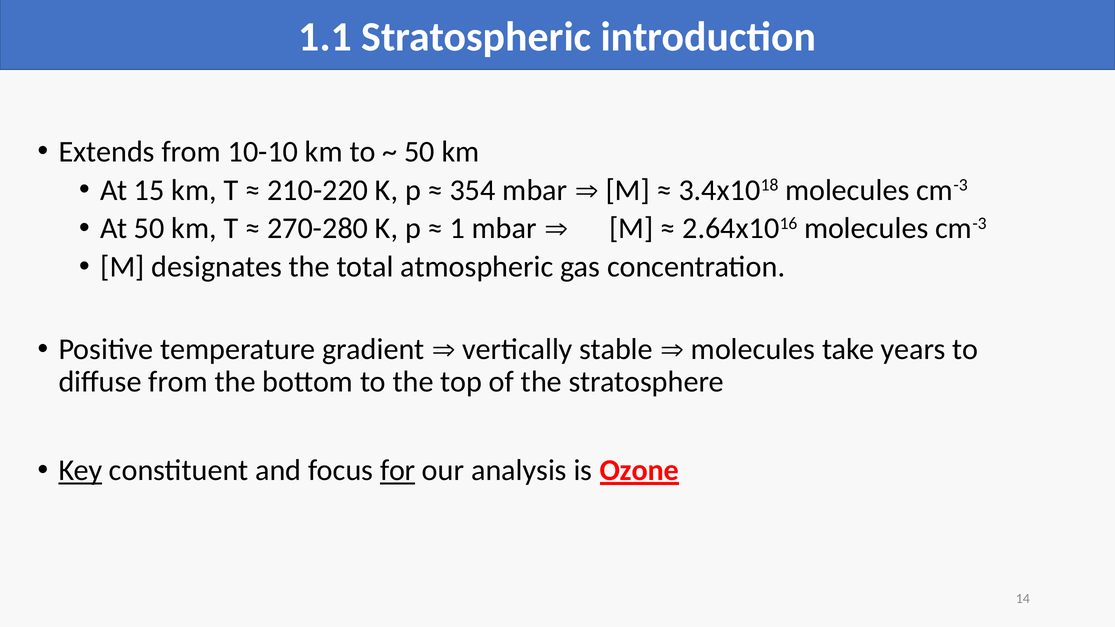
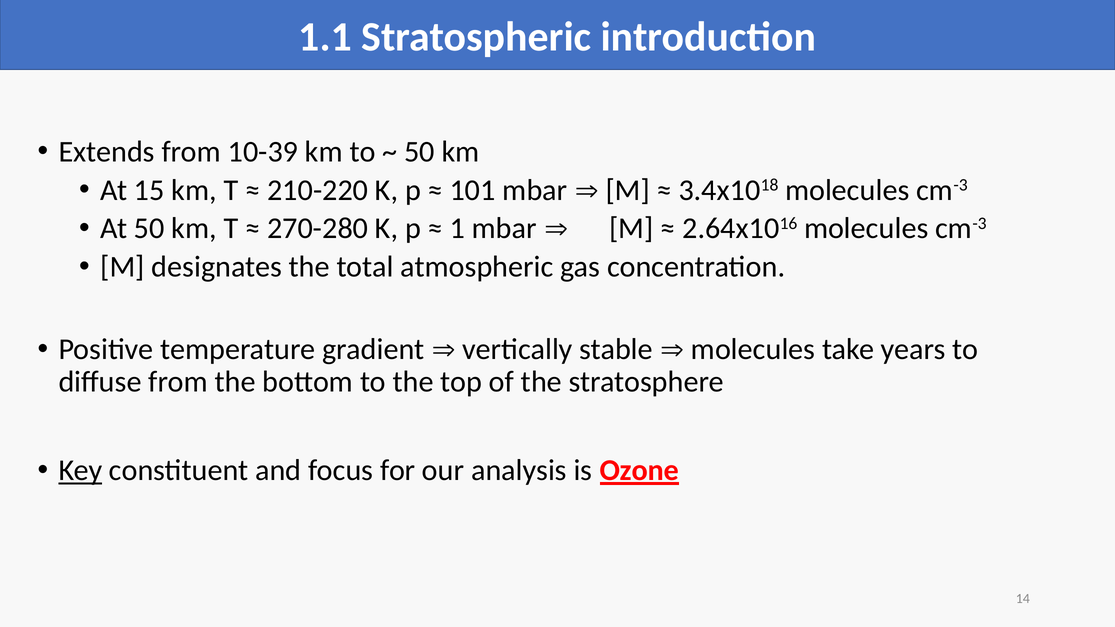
10-10: 10-10 -> 10-39 (263, 152)
354: 354 -> 101 (473, 190)
for underline: present -> none (398, 471)
